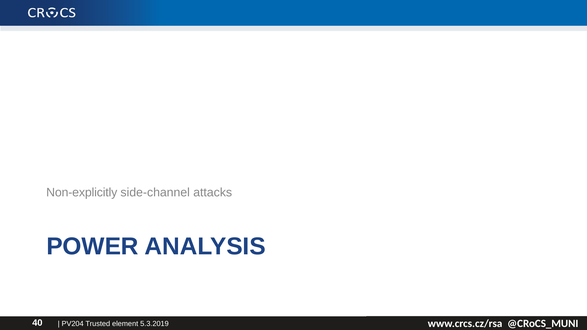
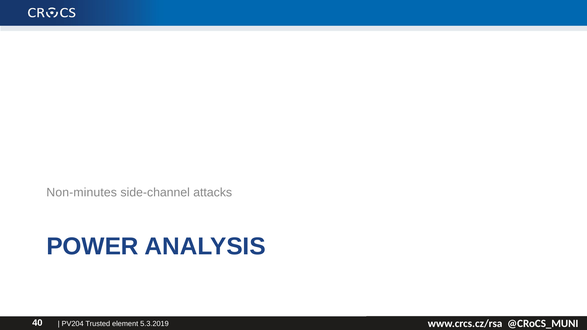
Non-explicitly: Non-explicitly -> Non-minutes (82, 193)
